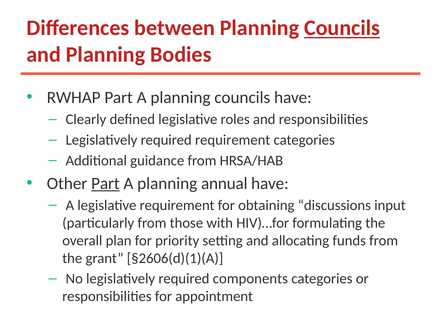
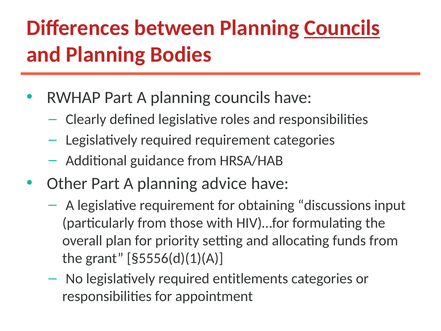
Part underline: present -> none (105, 183)
annual: annual -> advice (224, 183)
§2606(d)(1)(A: §2606(d)(1)(A -> §5556(d)(1)(A (175, 258)
components: components -> entitlements (250, 279)
